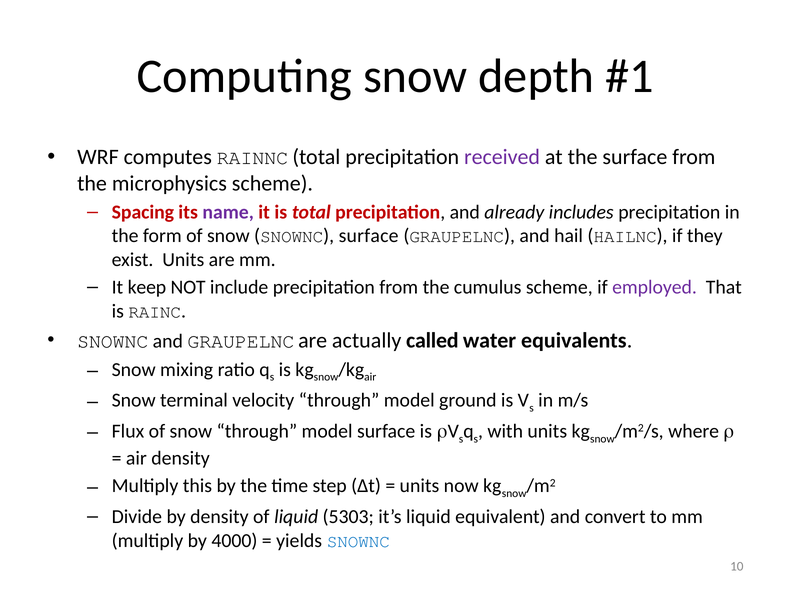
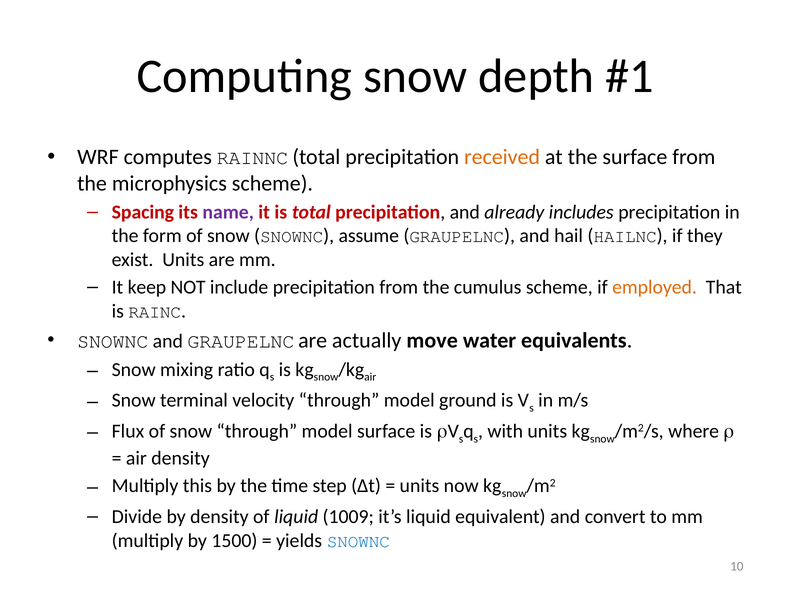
received colour: purple -> orange (502, 157)
SNOWNC surface: surface -> assume (369, 236)
employed colour: purple -> orange (655, 287)
called: called -> move (432, 341)
5303: 5303 -> 1009 (348, 517)
4000: 4000 -> 1500 (234, 541)
